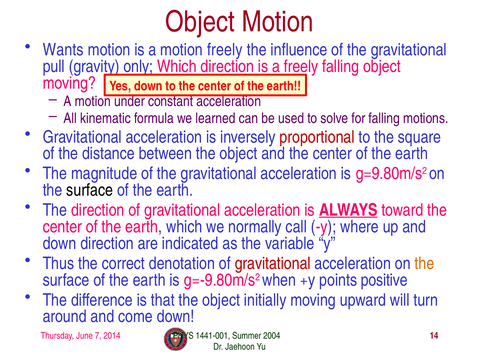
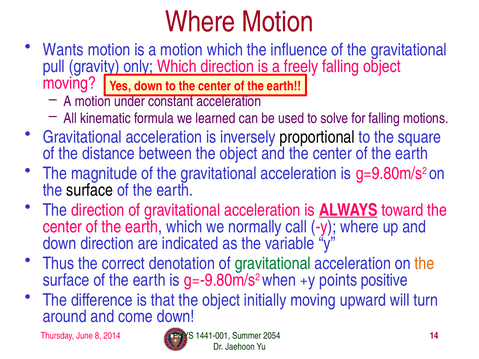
Object: Object -> Where (200, 22)
motion freely: freely -> which (225, 50)
proportional colour: red -> black (317, 137)
gravitational colour: red -> green (273, 264)
7: 7 -> 8 (98, 336)
2004: 2004 -> 2054 (272, 336)
